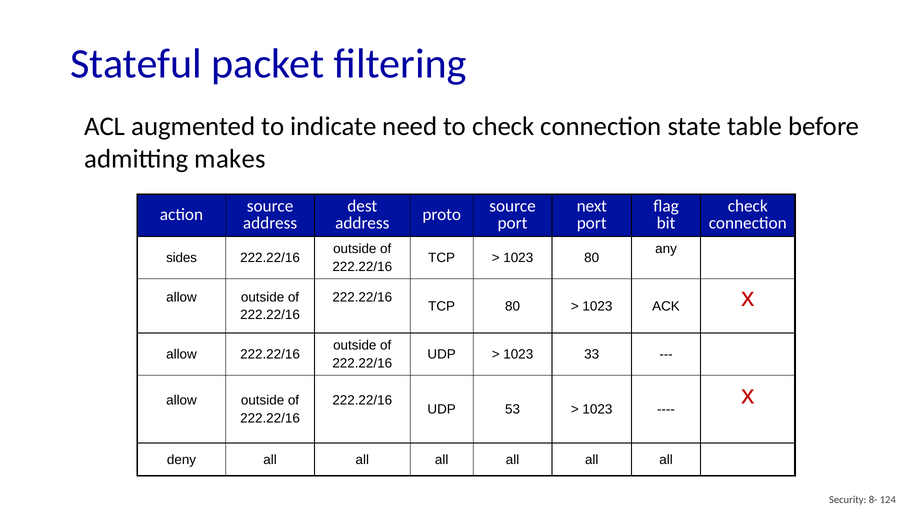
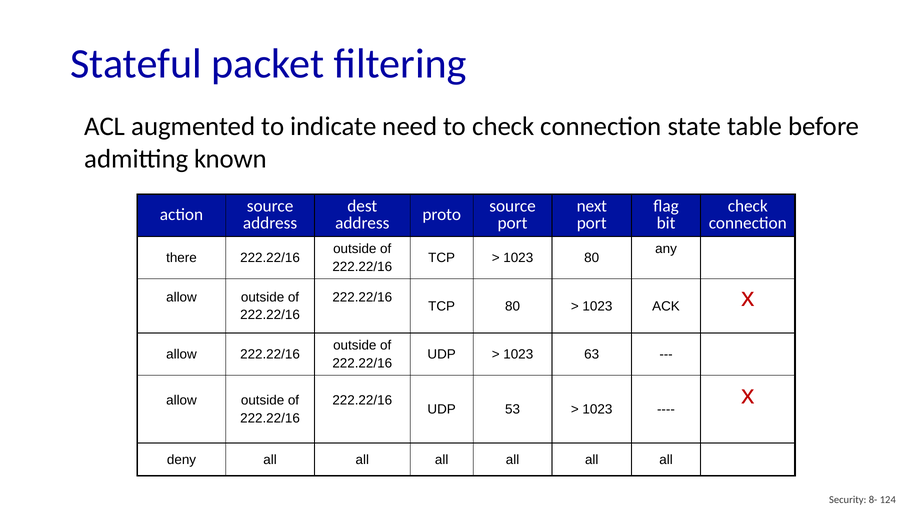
makes: makes -> known (230, 159)
sides: sides -> there (181, 258)
33: 33 -> 63 (592, 355)
